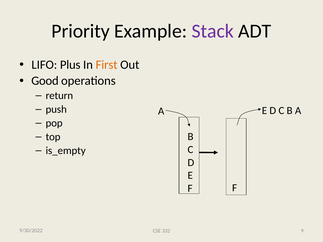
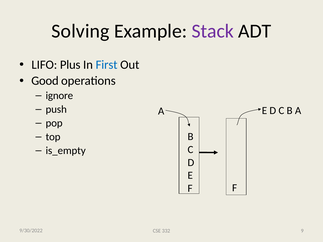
Priority: Priority -> Solving (80, 31)
First colour: orange -> blue (107, 65)
return: return -> ignore (59, 96)
